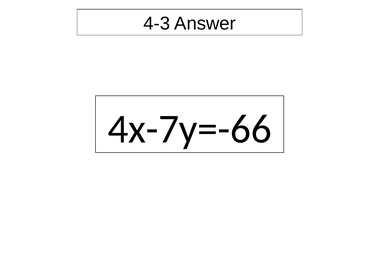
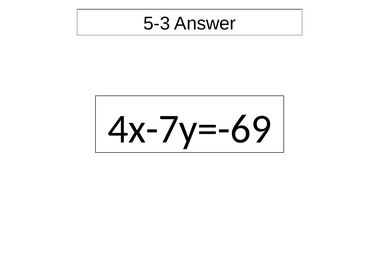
4-3: 4-3 -> 5-3 (157, 23)
4x-7y=-66: 4x-7y=-66 -> 4x-7y=-69 (190, 129)
